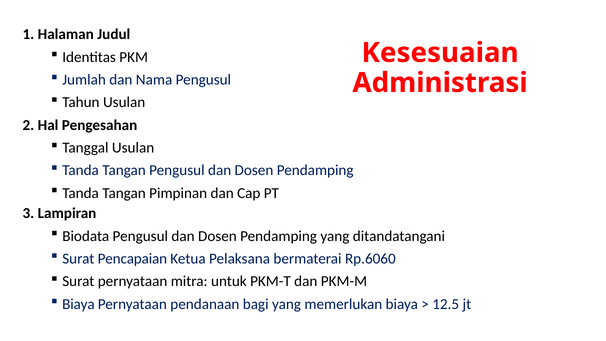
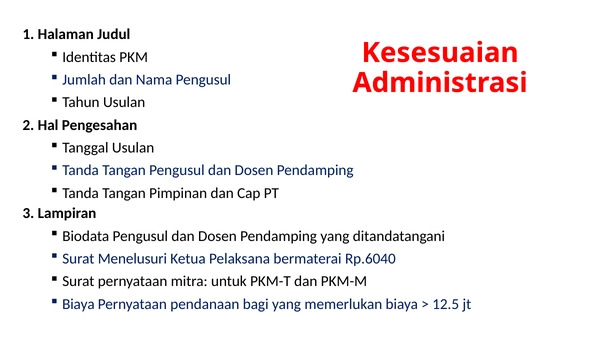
Pencapaian: Pencapaian -> Menelusuri (132, 259)
Rp.6060: Rp.6060 -> Rp.6040 (370, 259)
